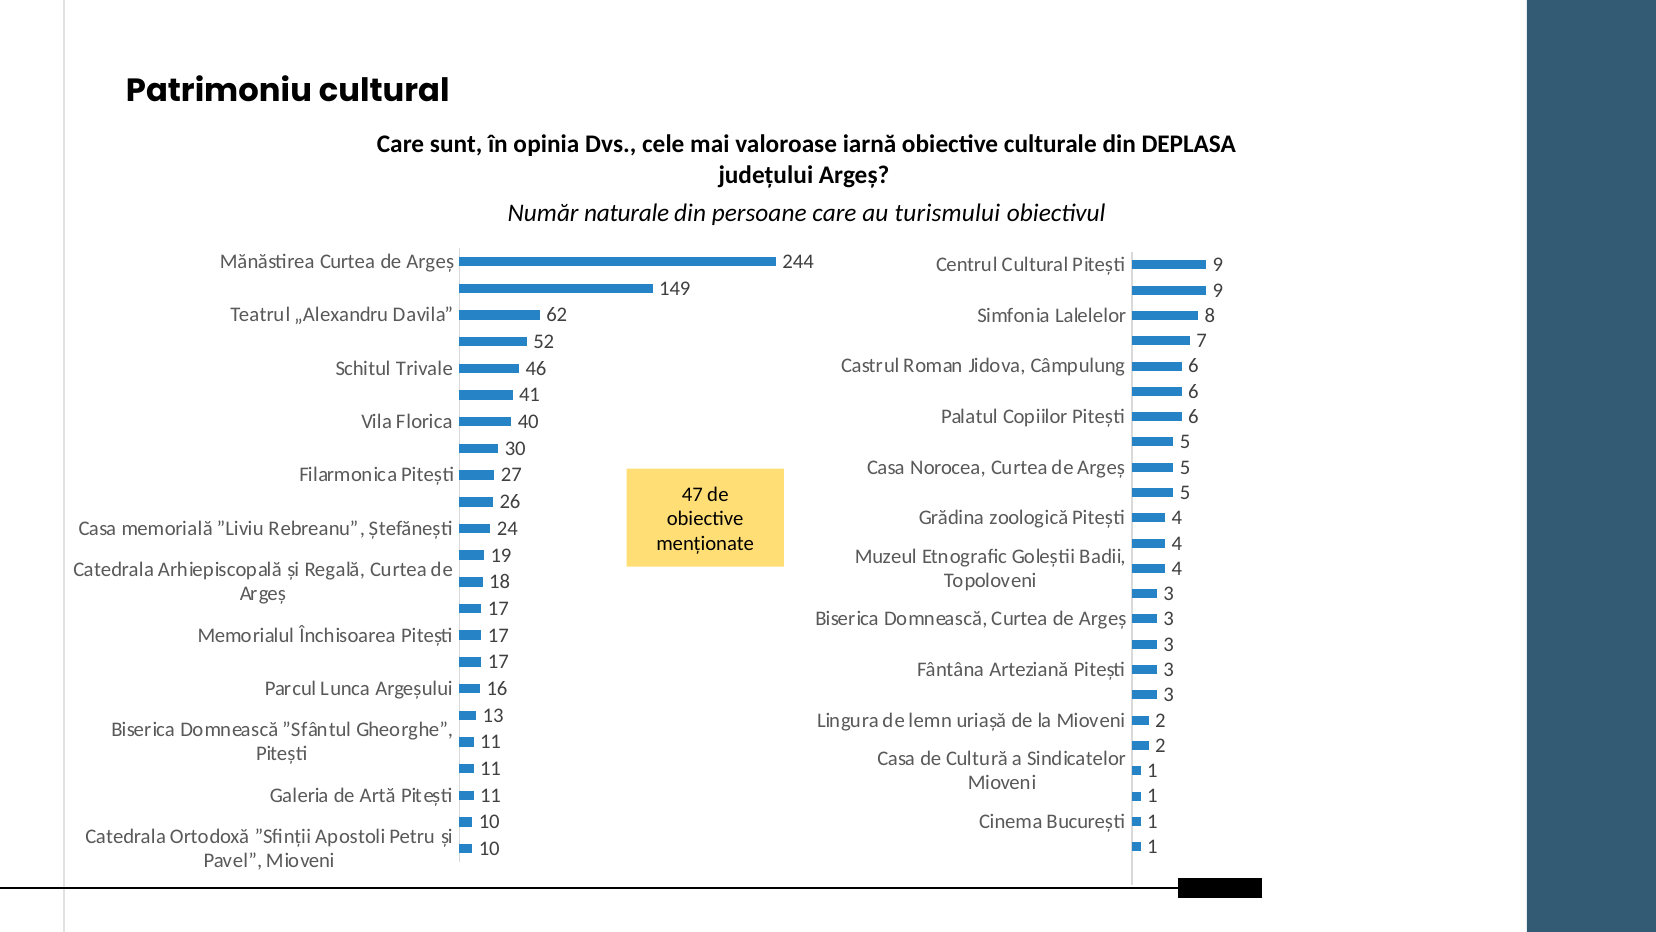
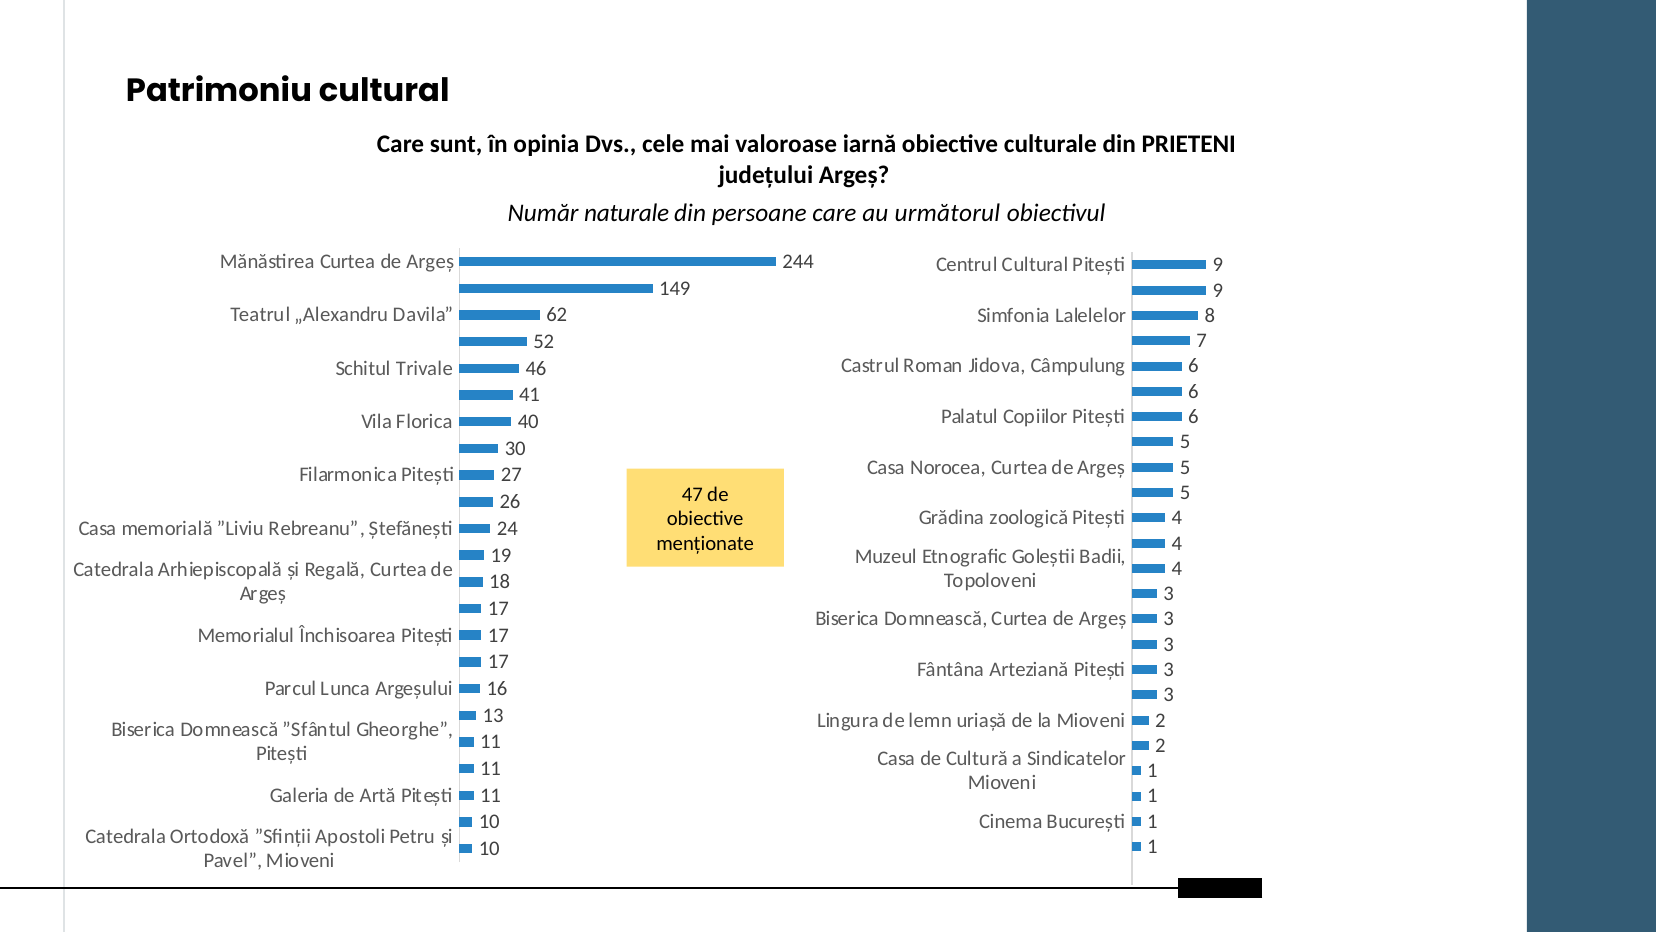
DEPLASA: DEPLASA -> PRIETENI (1189, 145)
turismului: turismului -> următorul (947, 213)
